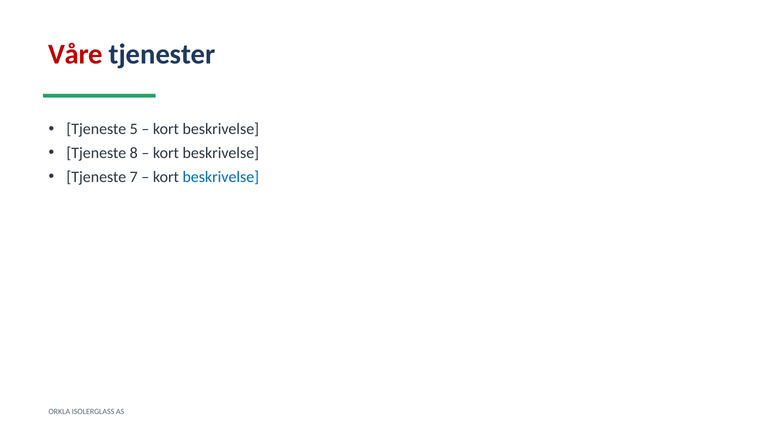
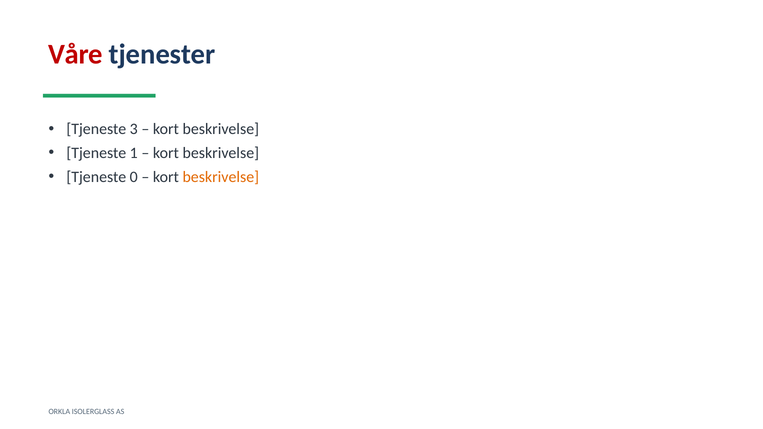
5: 5 -> 3 (134, 129)
8: 8 -> 1 (134, 153)
7: 7 -> 0 (134, 177)
beskrivelse colour: blue -> orange (221, 177)
